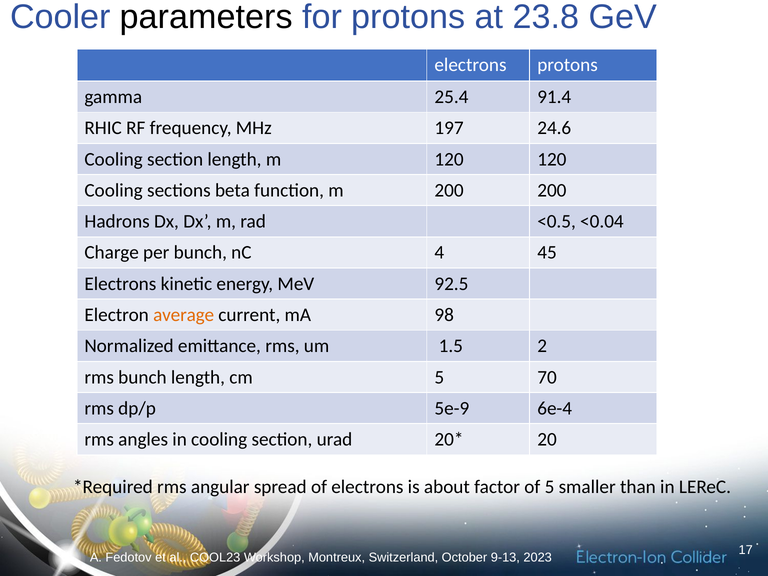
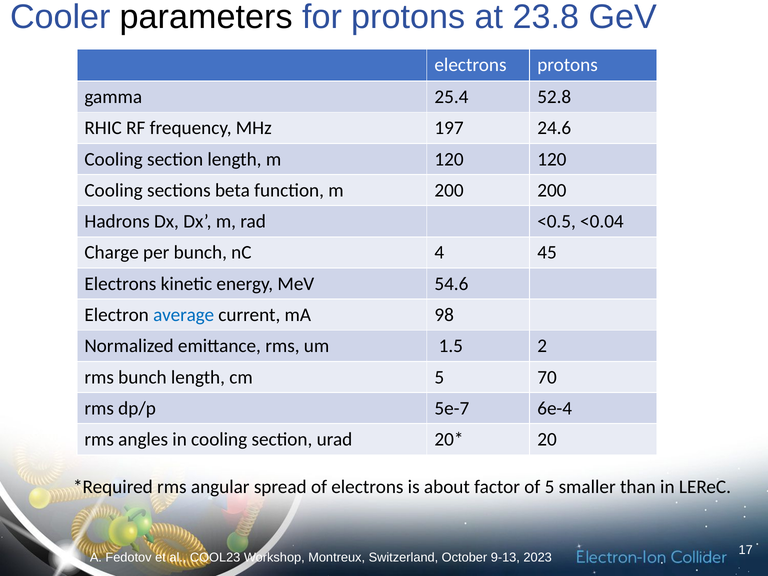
91.4: 91.4 -> 52.8 (554, 97)
92.5: 92.5 -> 54.6 (451, 284)
average colour: orange -> blue (184, 315)
5e-9: 5e-9 -> 5e-7 (452, 408)
